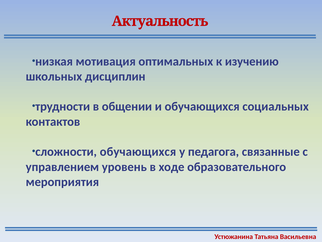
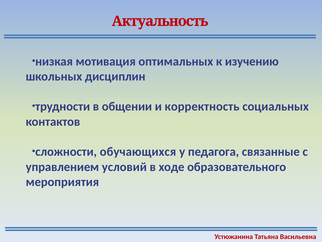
и обучающихся: обучающихся -> корректность (202, 106)
уровень: уровень -> условий (124, 167)
